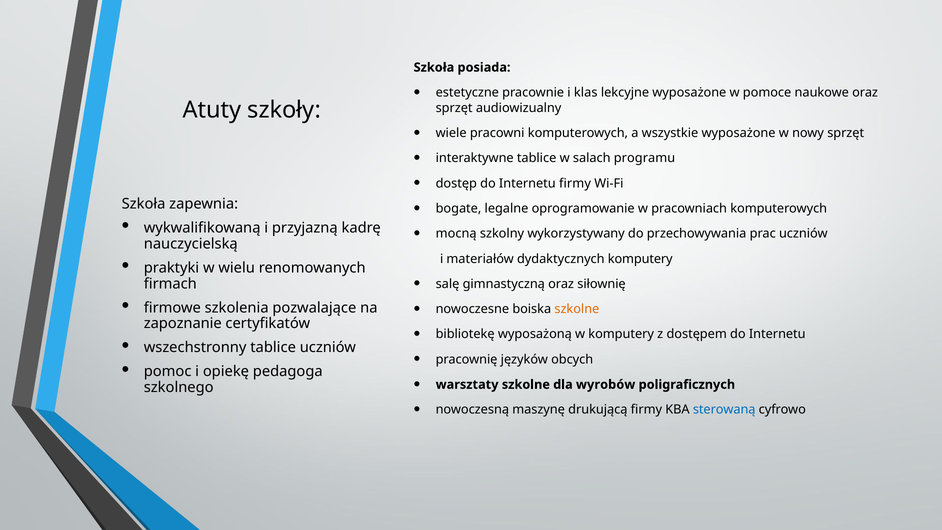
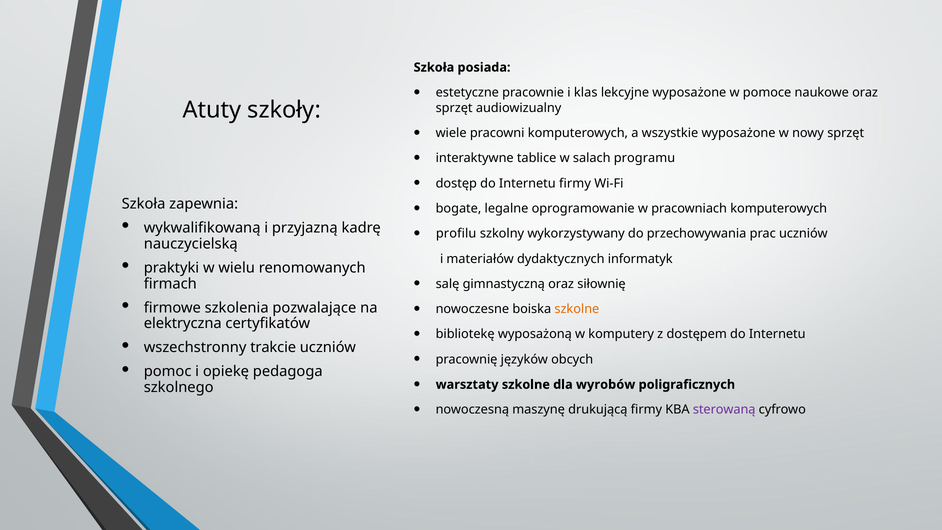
mocną: mocną -> profilu (456, 234)
dydaktycznych komputery: komputery -> informatyk (640, 259)
zapoznanie: zapoznanie -> elektryczna (183, 323)
wszechstronny tablice: tablice -> trakcie (273, 348)
sterowaną colour: blue -> purple (724, 410)
